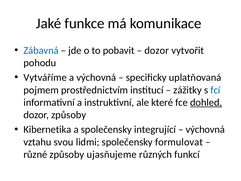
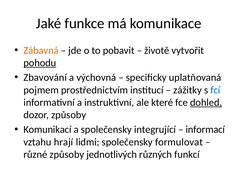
Zábavná colour: blue -> orange (41, 50)
dozor: dozor -> životě (157, 50)
pohodu underline: none -> present (40, 63)
Vytváříme: Vytváříme -> Zbavování (45, 77)
Kibernetika: Kibernetika -> Komunikací (47, 129)
výchovná: výchovná -> informací (205, 129)
svou: svou -> hrají (64, 142)
ujasňujeme: ujasňujeme -> jednotlivých (112, 154)
